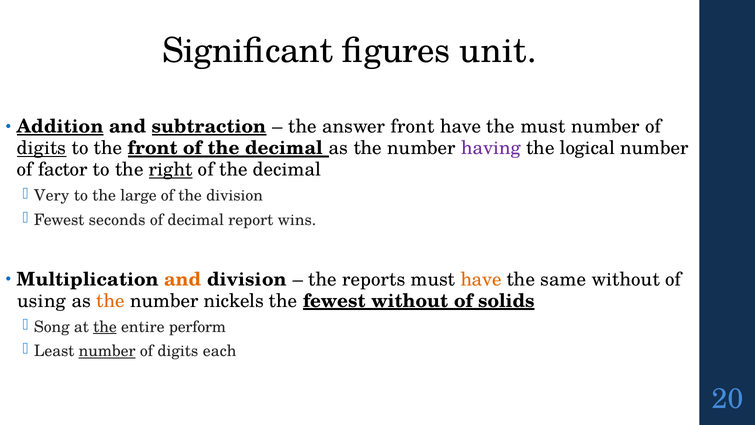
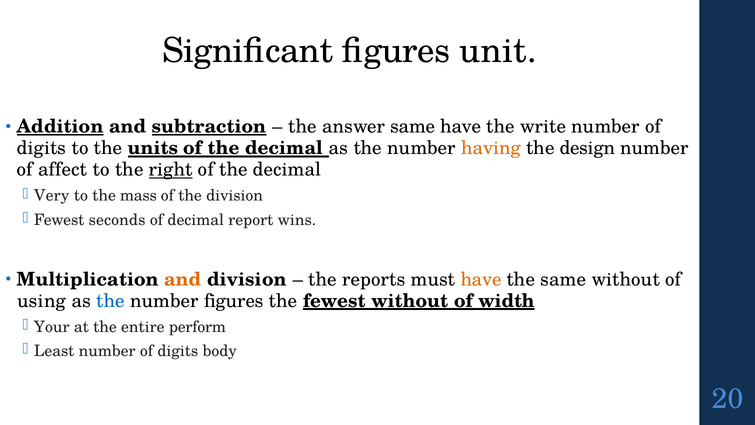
answer front: front -> same (413, 127)
the must: must -> write (543, 127)
digits underline: present -> none (42, 148)
the front: front -> units (153, 148)
having colour: purple -> orange (491, 148)
logical: logical -> design (587, 148)
factor: factor -> affect (63, 170)
large: large -> mass (138, 196)
the colour: orange -> blue (111, 301)
number nickels: nickels -> figures (234, 301)
solids: solids -> width (507, 301)
Song: Song -> Your (52, 327)
the underline: present -> none (105, 327)
number underline: present -> none (107, 351)
each: each -> body (220, 351)
